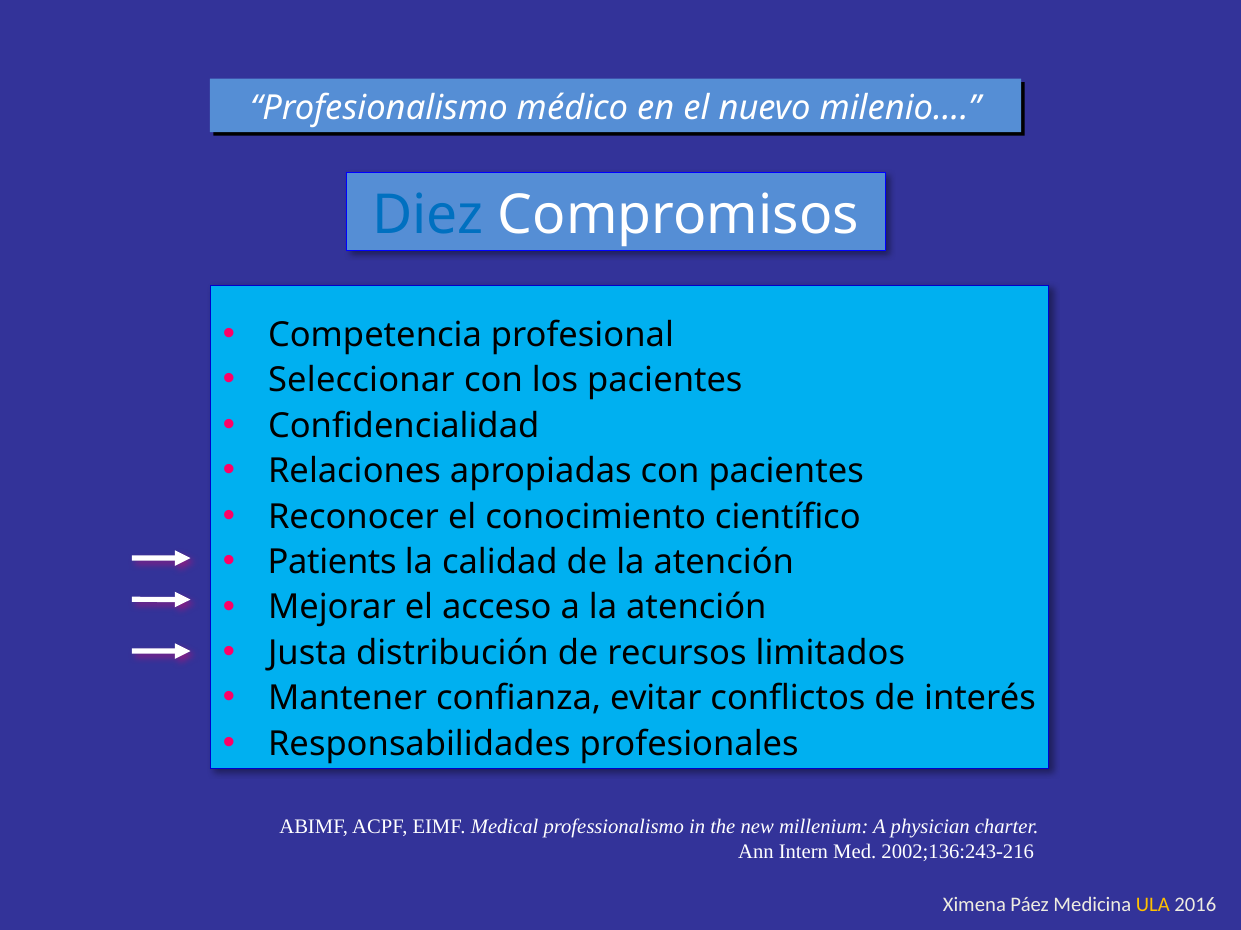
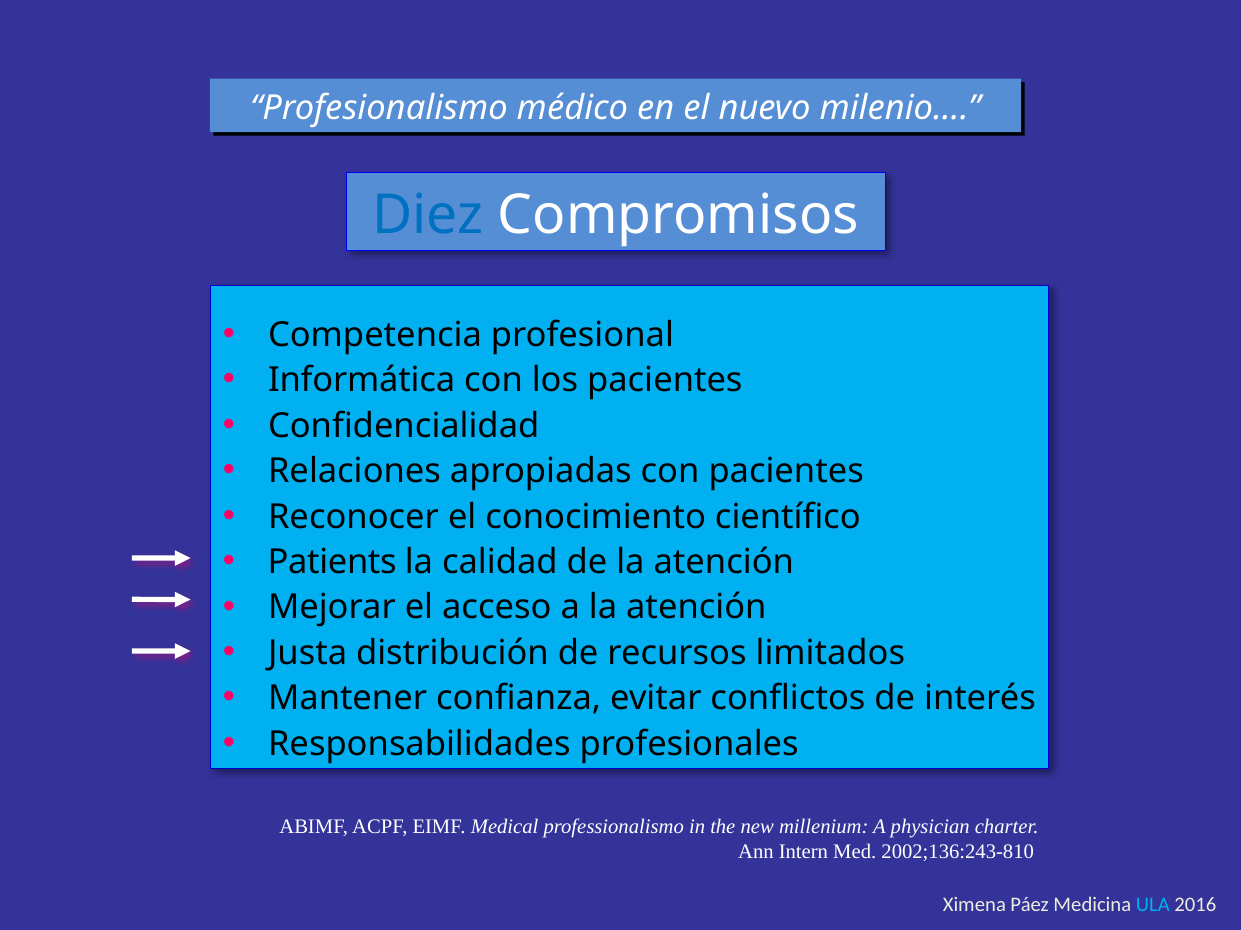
Seleccionar: Seleccionar -> Informática (362, 381)
2002;136:243-216: 2002;136:243-216 -> 2002;136:243-810 (958, 853)
ULA colour: yellow -> light blue (1153, 906)
